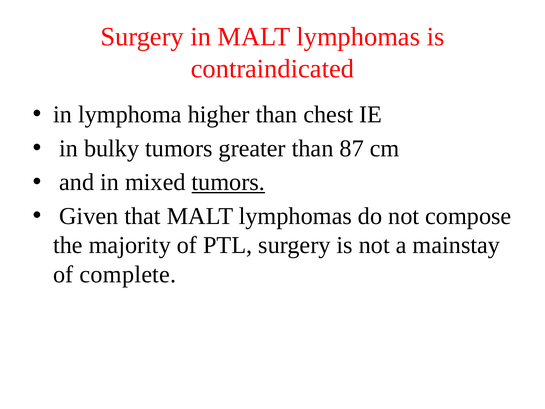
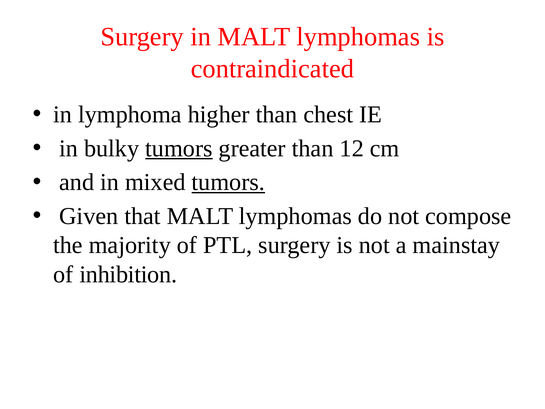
tumors underline: none -> present (179, 148)
87: 87 -> 12 (352, 148)
complete: complete -> inhibition (128, 274)
